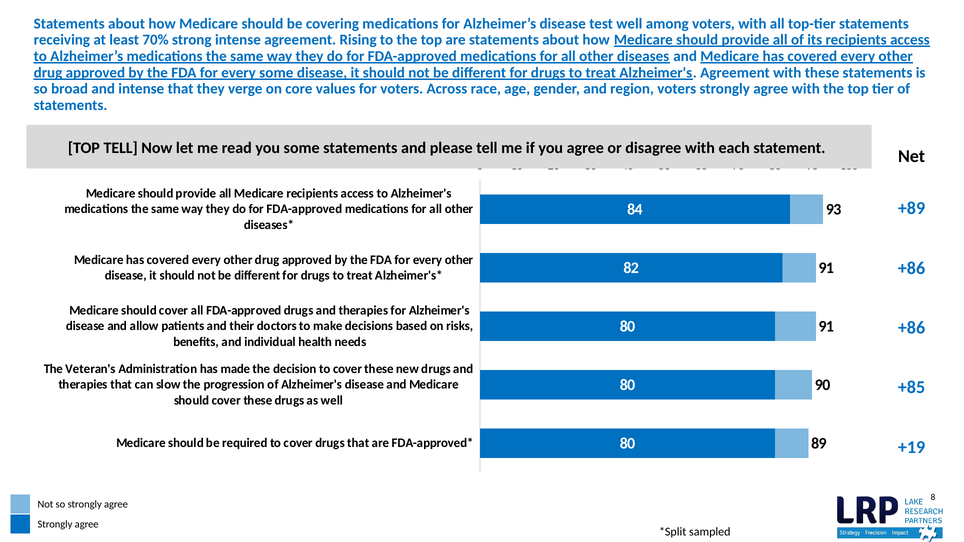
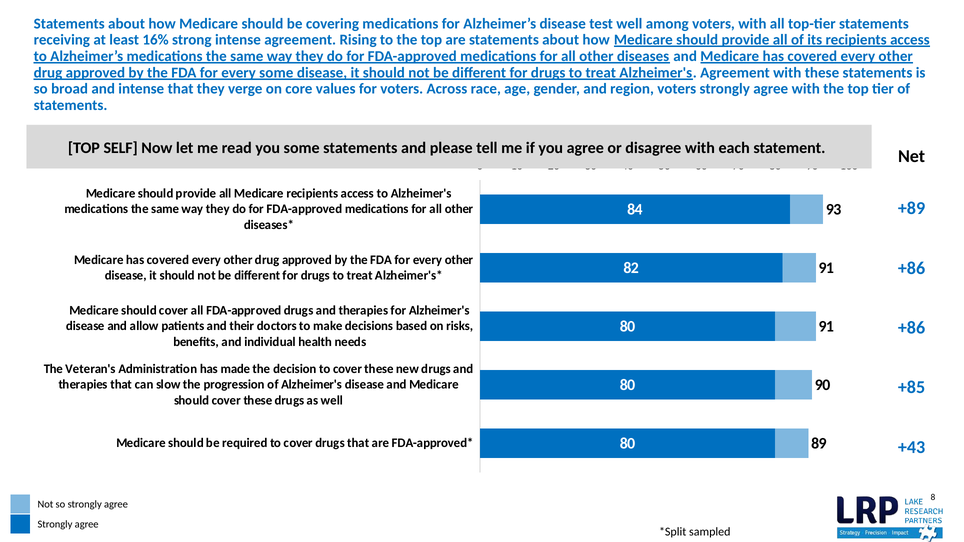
70%: 70% -> 16% (156, 40)
TOP TELL: TELL -> SELF (121, 148)
+19: +19 -> +43 (912, 447)
